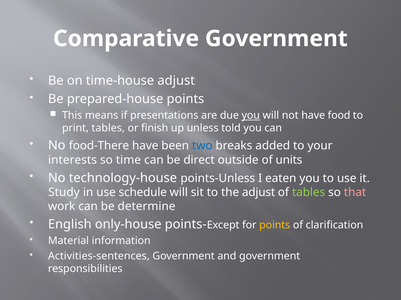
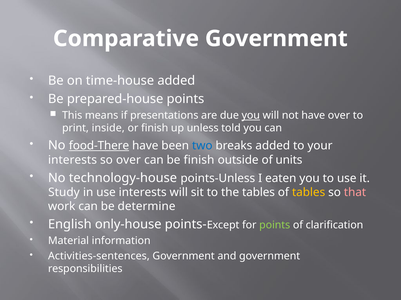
time-house adjust: adjust -> added (176, 81)
have food: food -> over (339, 116)
print tables: tables -> inside (108, 128)
food-There underline: none -> present (99, 146)
so time: time -> over (128, 160)
be direct: direct -> finish (199, 160)
use schedule: schedule -> interests (143, 193)
the adjust: adjust -> tables (259, 193)
tables colour: light green -> yellow (309, 193)
points colour: yellow -> light green (275, 226)
